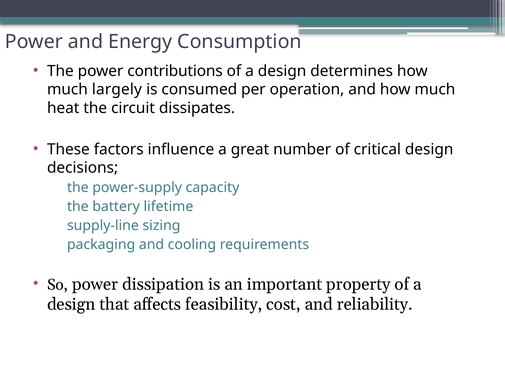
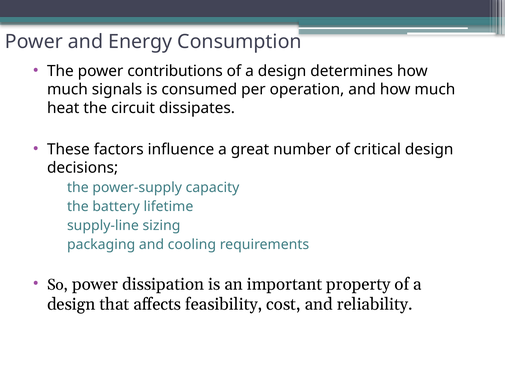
largely: largely -> signals (117, 89)
